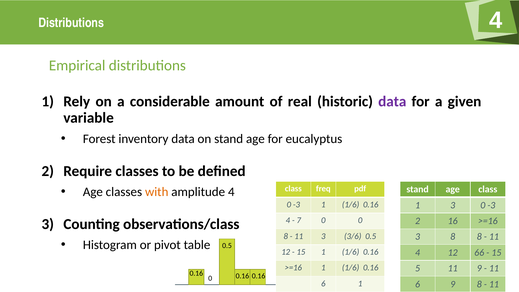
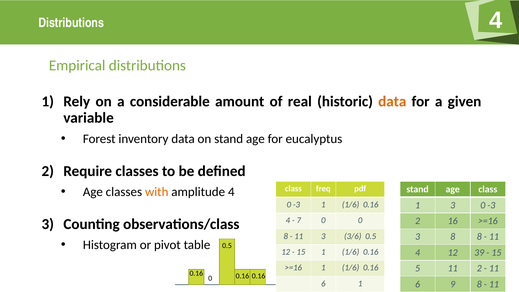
data colour: purple -> orange (392, 101)
66: 66 -> 39 (479, 253)
11 9: 9 -> 2 (479, 268)
